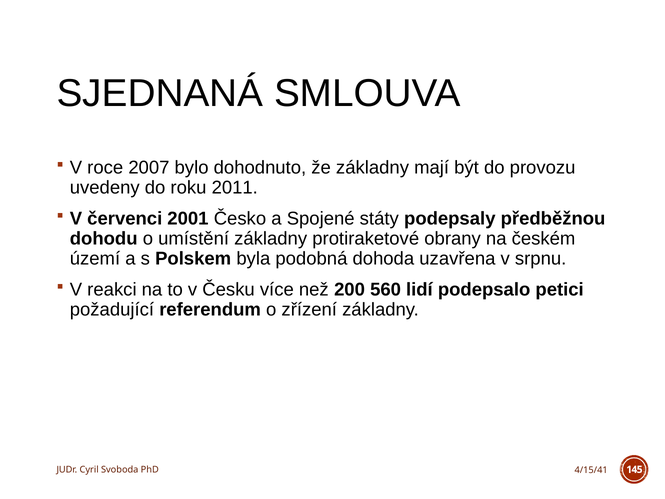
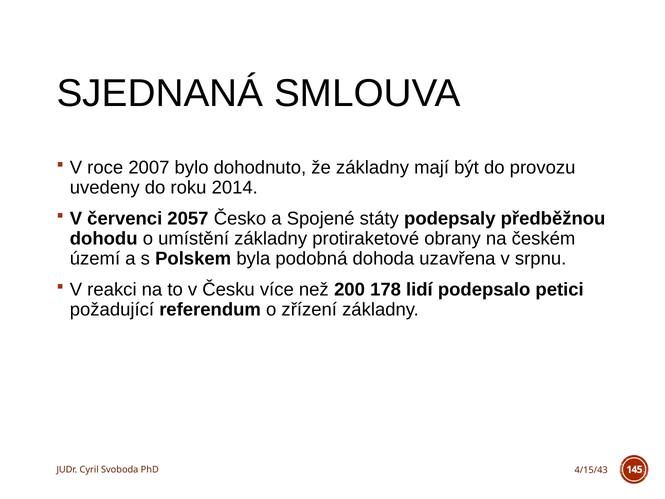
2011: 2011 -> 2014 (235, 187)
2001: 2001 -> 2057 (188, 219)
560: 560 -> 178 (386, 290)
4/15/41: 4/15/41 -> 4/15/43 (591, 470)
